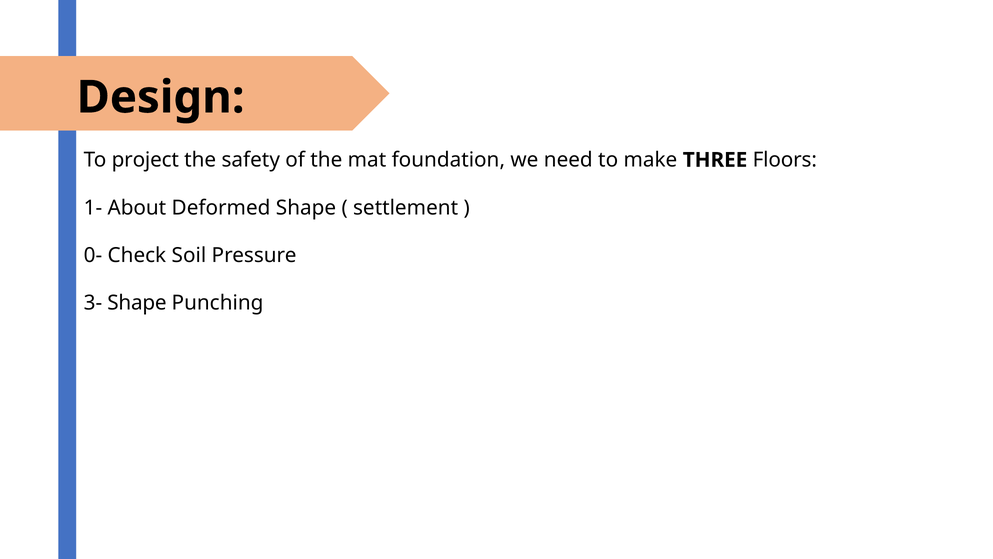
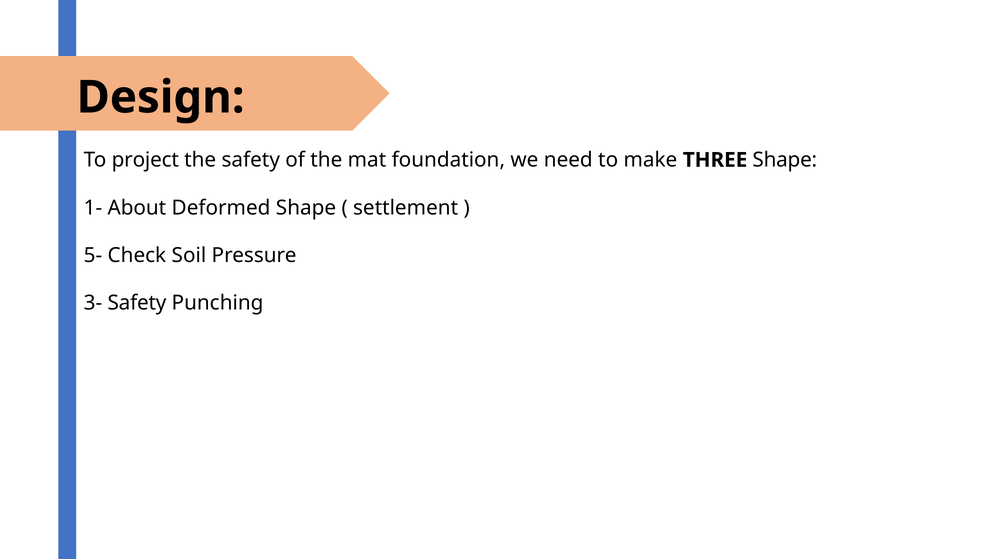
THREE Floors: Floors -> Shape (785, 160)
0-: 0- -> 5- (93, 255)
3- Shape: Shape -> Safety (137, 303)
